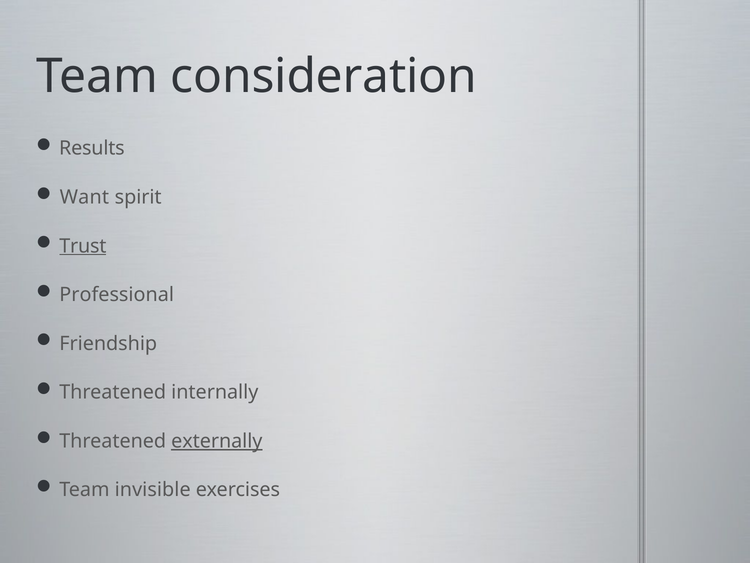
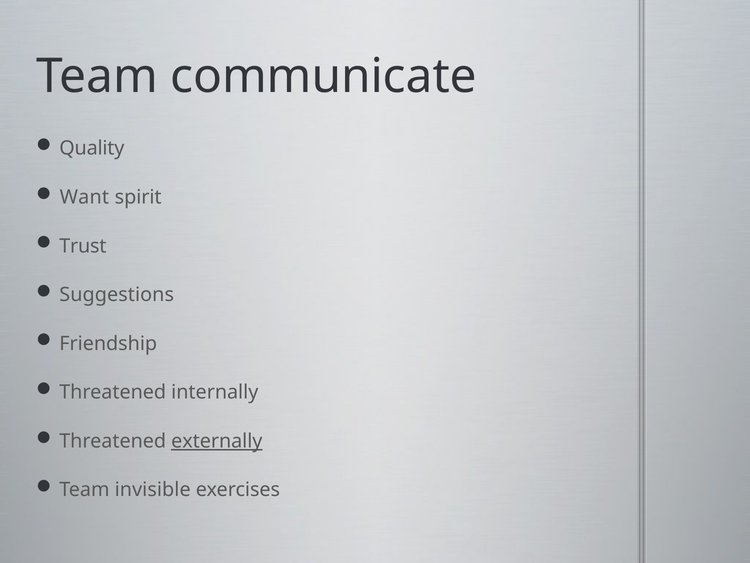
consideration: consideration -> communicate (324, 76)
Results: Results -> Quality (92, 148)
Trust underline: present -> none (83, 246)
Professional: Professional -> Suggestions (117, 295)
